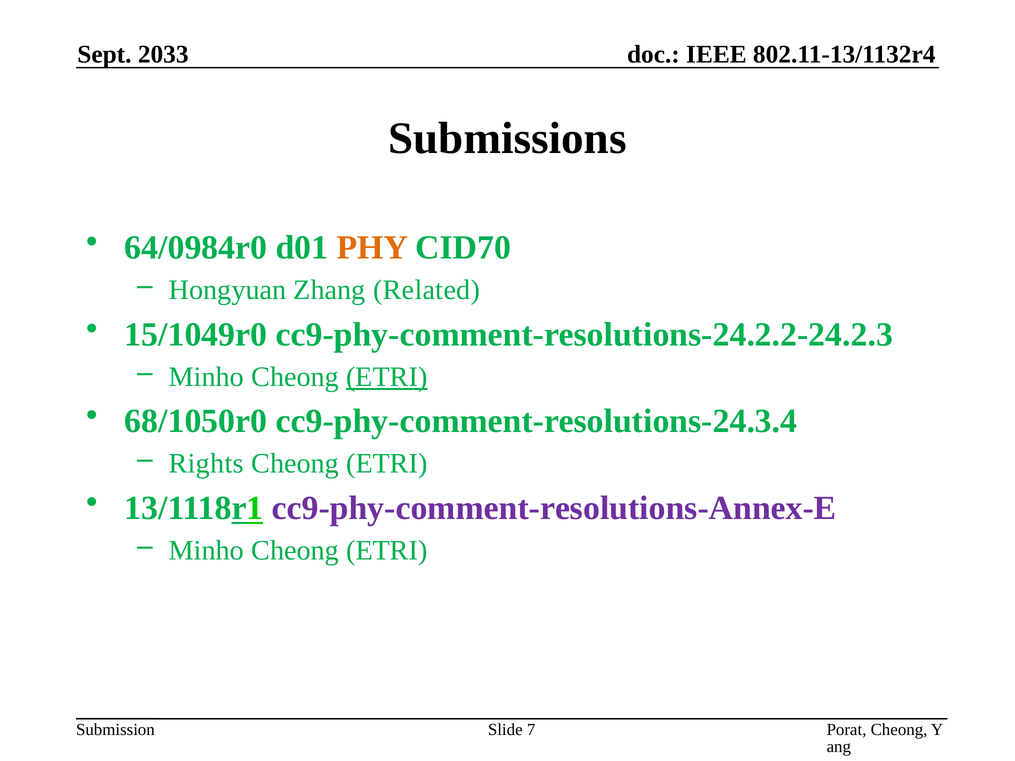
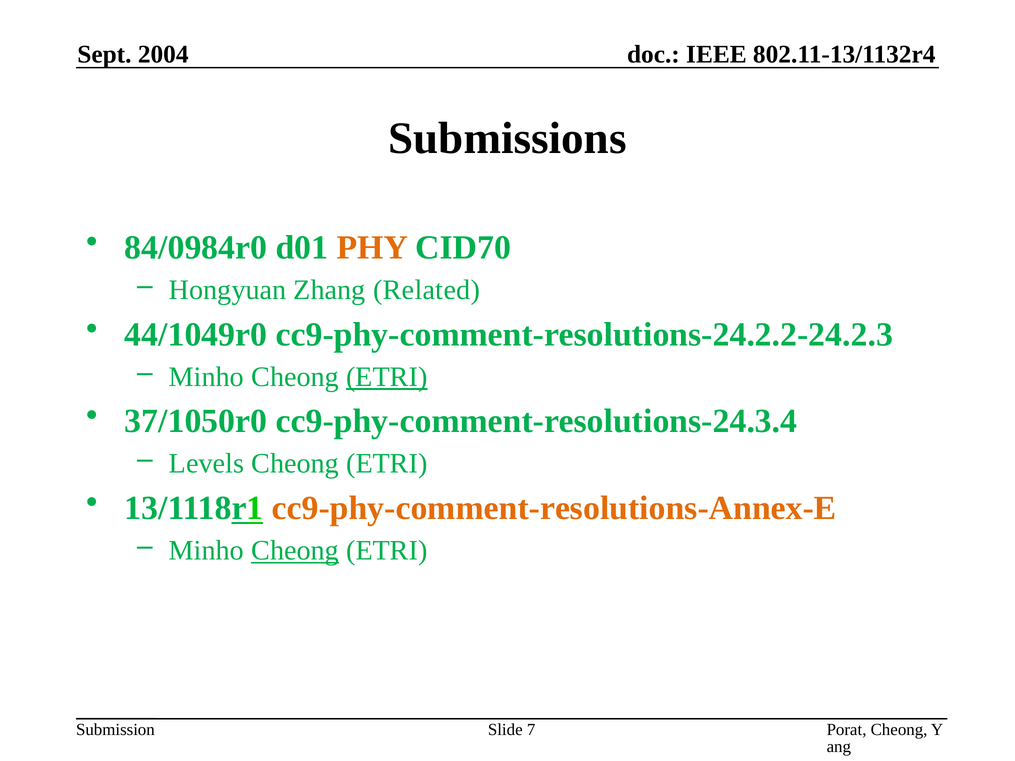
2033: 2033 -> 2004 (163, 54)
64/0984r0: 64/0984r0 -> 84/0984r0 (196, 248)
15/1049r0: 15/1049r0 -> 44/1049r0 (196, 335)
68/1050r0: 68/1050r0 -> 37/1050r0 (196, 421)
Rights: Rights -> Levels (206, 464)
cc9-phy-comment-resolutions-Annex-E colour: purple -> orange (554, 508)
Cheong underline: none -> present (295, 551)
